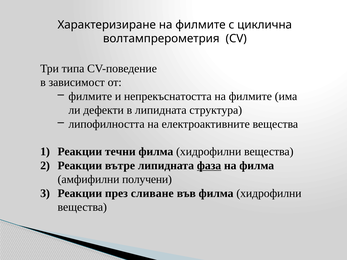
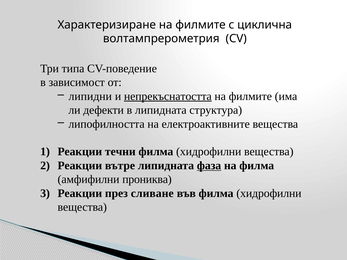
филмите: филмите -> липидни (90, 96)
непрекъснатостта underline: none -> present (168, 96)
получени: получени -> прониква (147, 180)
